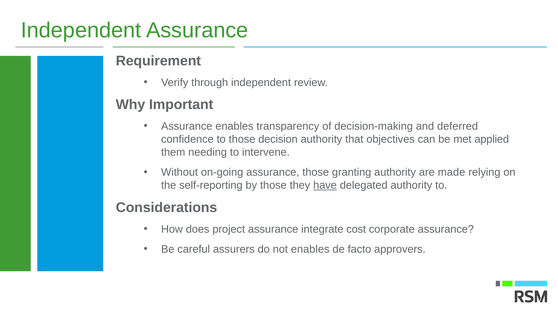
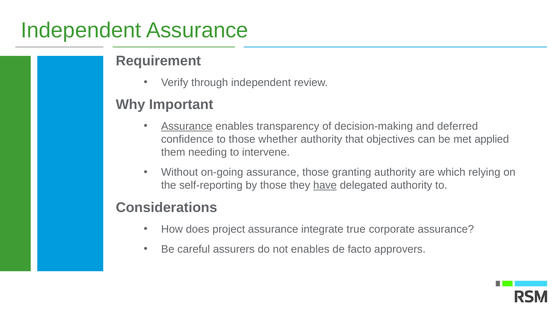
Assurance underline: none -> present (187, 126)
decision: decision -> whether (278, 139)
made: made -> which (452, 172)
cost: cost -> true (356, 229)
